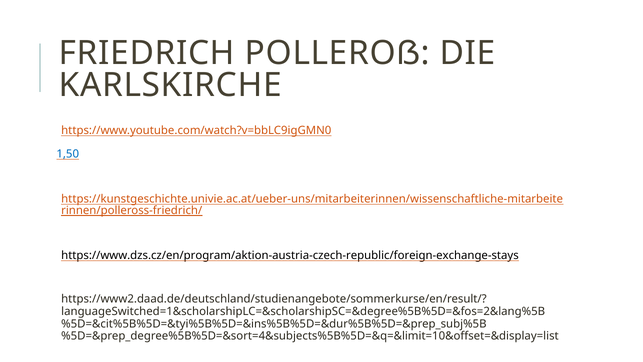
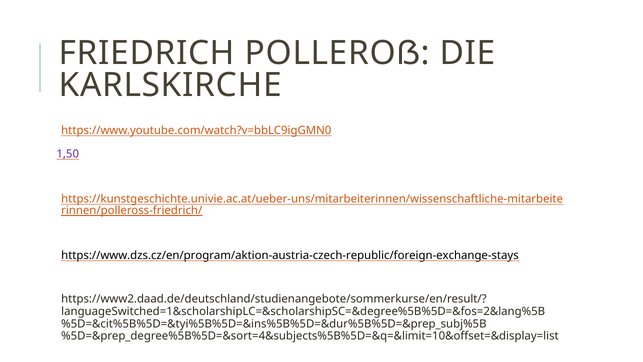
1,50 colour: blue -> purple (68, 154)
